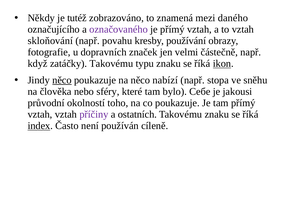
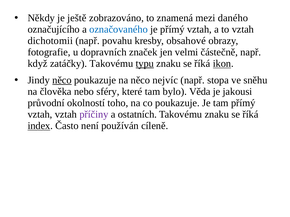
tutéž: tutéž -> ještě (77, 18)
označovaného colour: purple -> blue (119, 29)
skloňování: skloňování -> dichotomii (50, 41)
používání: používání -> obsahové (186, 41)
typu underline: none -> present (145, 64)
nabízí: nabízí -> nejvíc (165, 80)
Себе: Себе -> Věda (200, 92)
